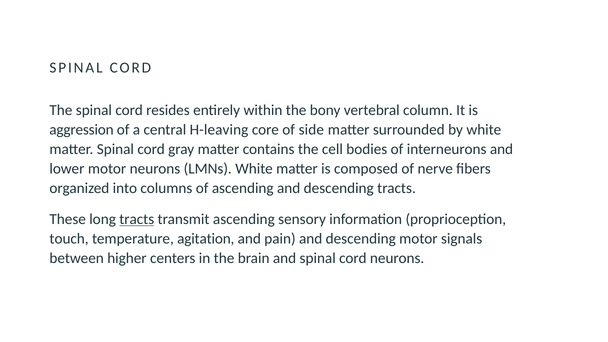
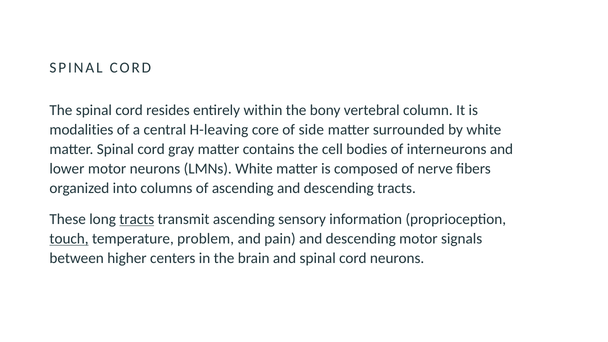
aggression: aggression -> modalities (81, 130)
touch underline: none -> present (69, 239)
agitation: agitation -> problem (206, 239)
